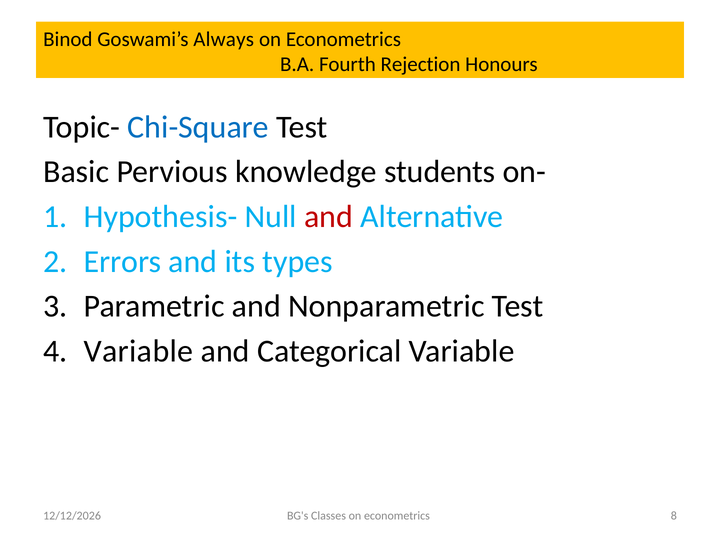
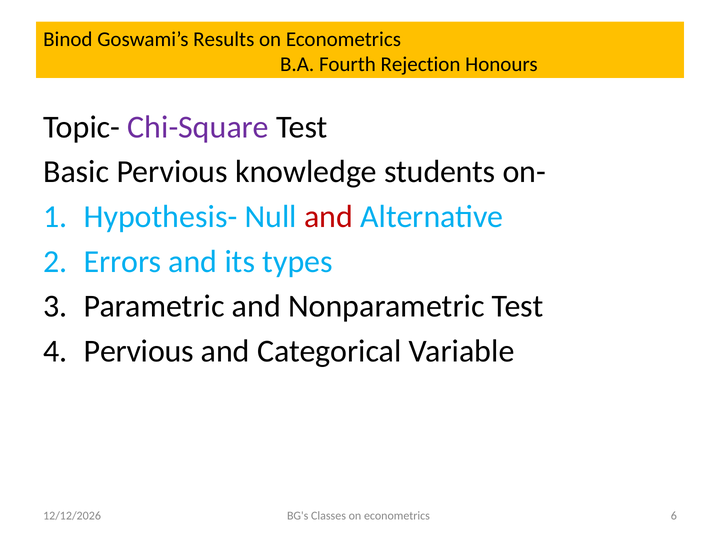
Always: Always -> Results (224, 39)
Chi-Square colour: blue -> purple (198, 127)
Variable: Variable -> Pervious (139, 351)
8: 8 -> 6 (674, 516)
